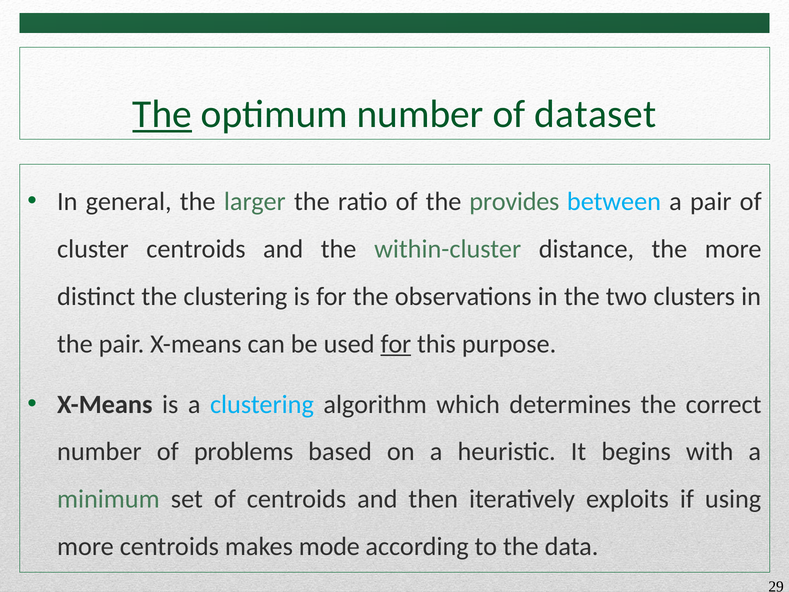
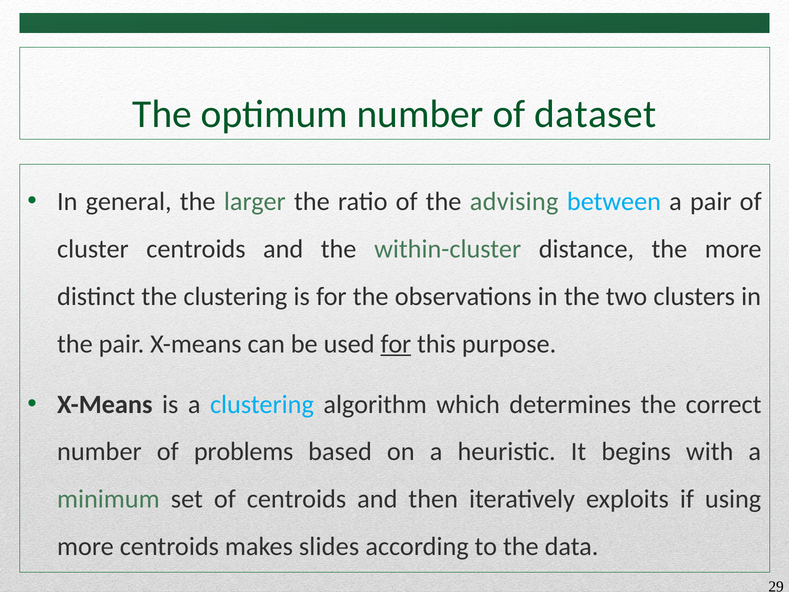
The underline: present -> none (162, 114)
provides: provides -> advising (514, 202)
mode: mode -> slides (329, 546)
